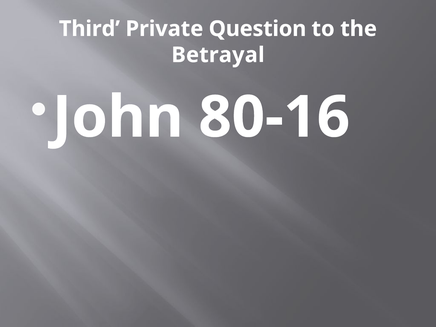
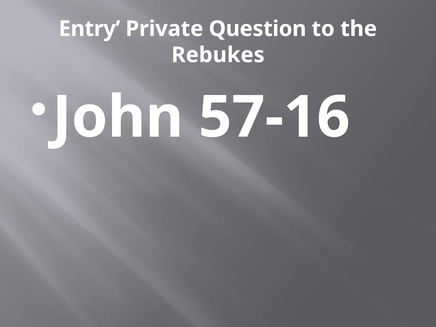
Third: Third -> Entry (89, 29)
Betrayal: Betrayal -> Rebukes (218, 55)
80-16: 80-16 -> 57-16 (274, 117)
